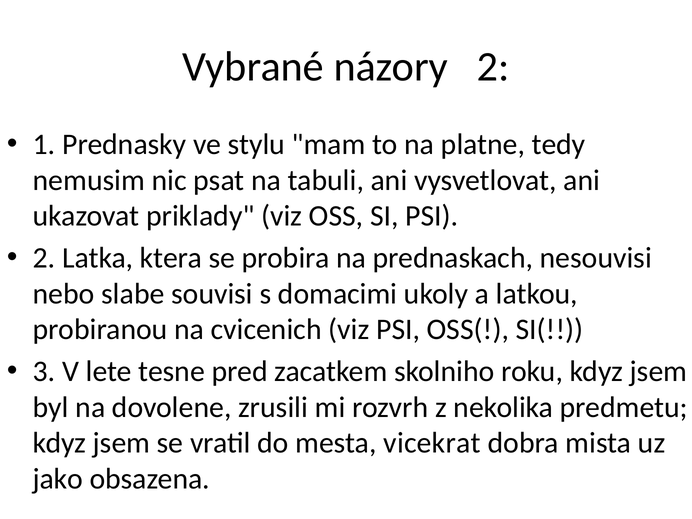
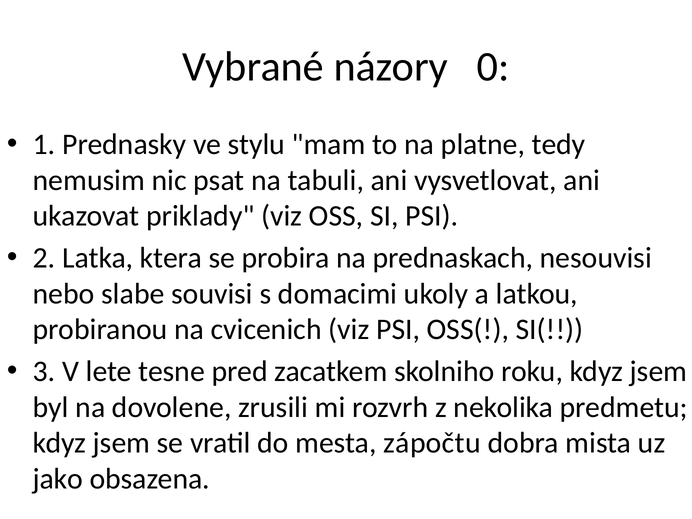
názory 2: 2 -> 0 (493, 67)
vicekrat: vicekrat -> zápočtu (432, 443)
